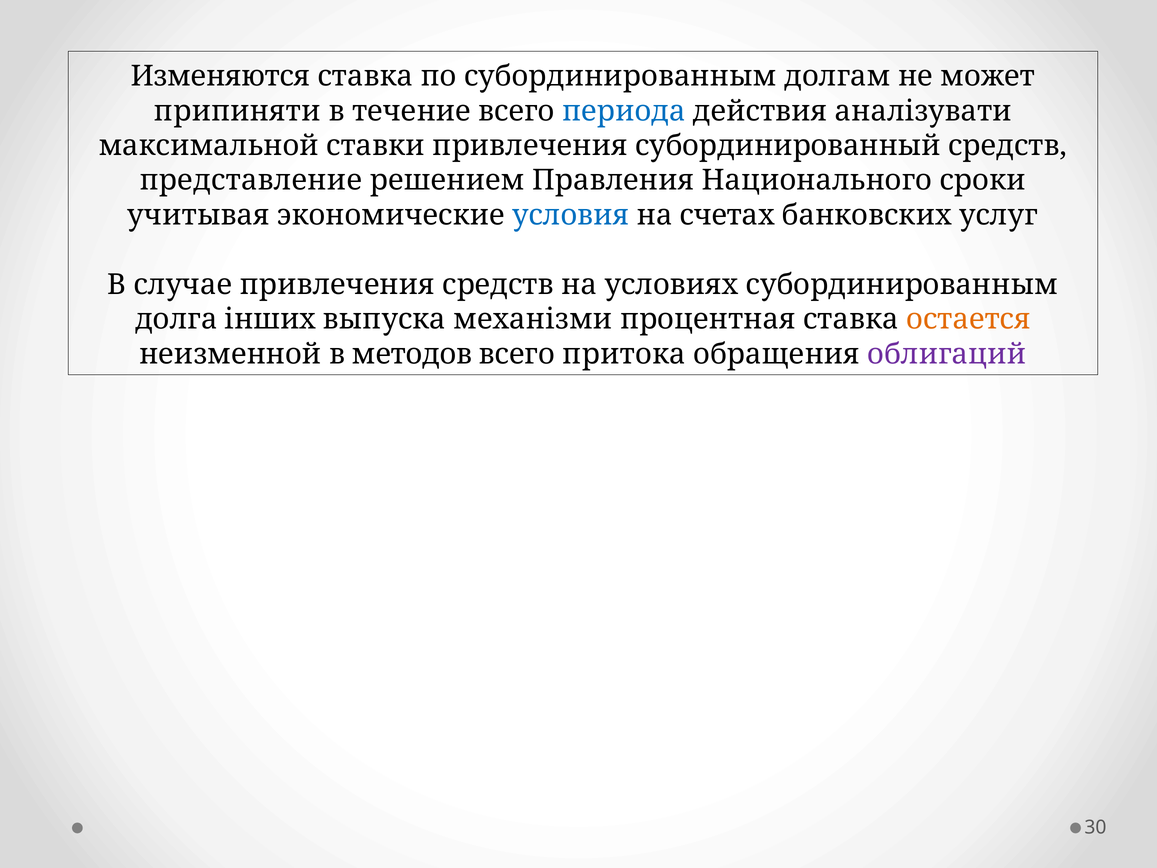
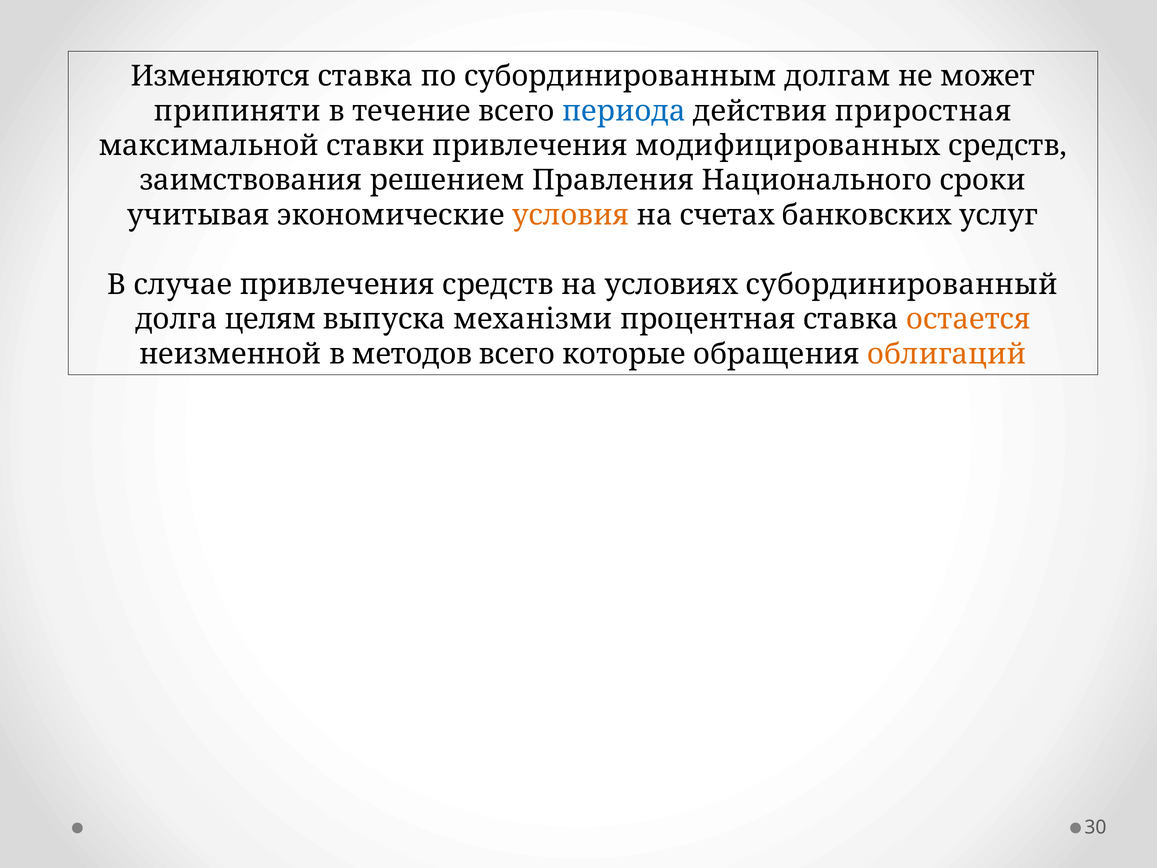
аналізувати: аналізувати -> приростная (923, 111)
субординированный: субординированный -> модифицированных (788, 146)
представление: представление -> заимствования (251, 180)
условия colour: blue -> orange (571, 215)
условиях субординированным: субординированным -> субординированный (902, 284)
інших: інших -> целям (270, 319)
притока: притока -> которые (624, 354)
облигаций colour: purple -> orange (947, 354)
